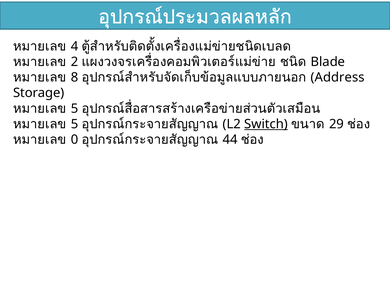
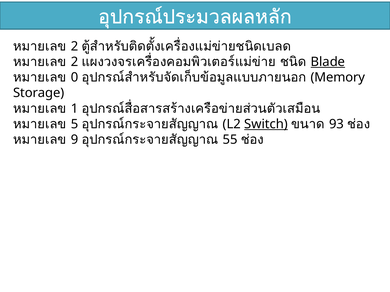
4: 4 -> 2 (74, 46)
Blade underline: none -> present (328, 62)
8: 8 -> 0 (74, 78)
Address: Address -> Memory (338, 78)
5: 5 -> 1 (74, 109)
29: 29 -> 93 (336, 124)
0: 0 -> 9 (74, 140)
44: 44 -> 55 (230, 140)
